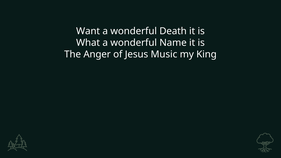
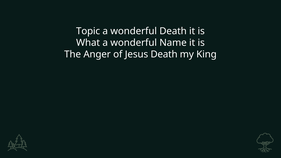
Want: Want -> Topic (88, 31)
Jesus Music: Music -> Death (164, 54)
